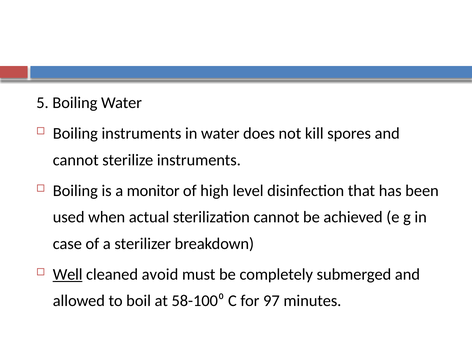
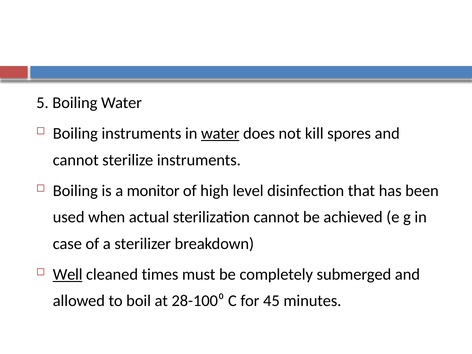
water underline: none -> present (220, 133)
avoid: avoid -> times (160, 274)
58-100⁰: 58-100⁰ -> 28-100⁰ (198, 301)
97: 97 -> 45 (271, 301)
